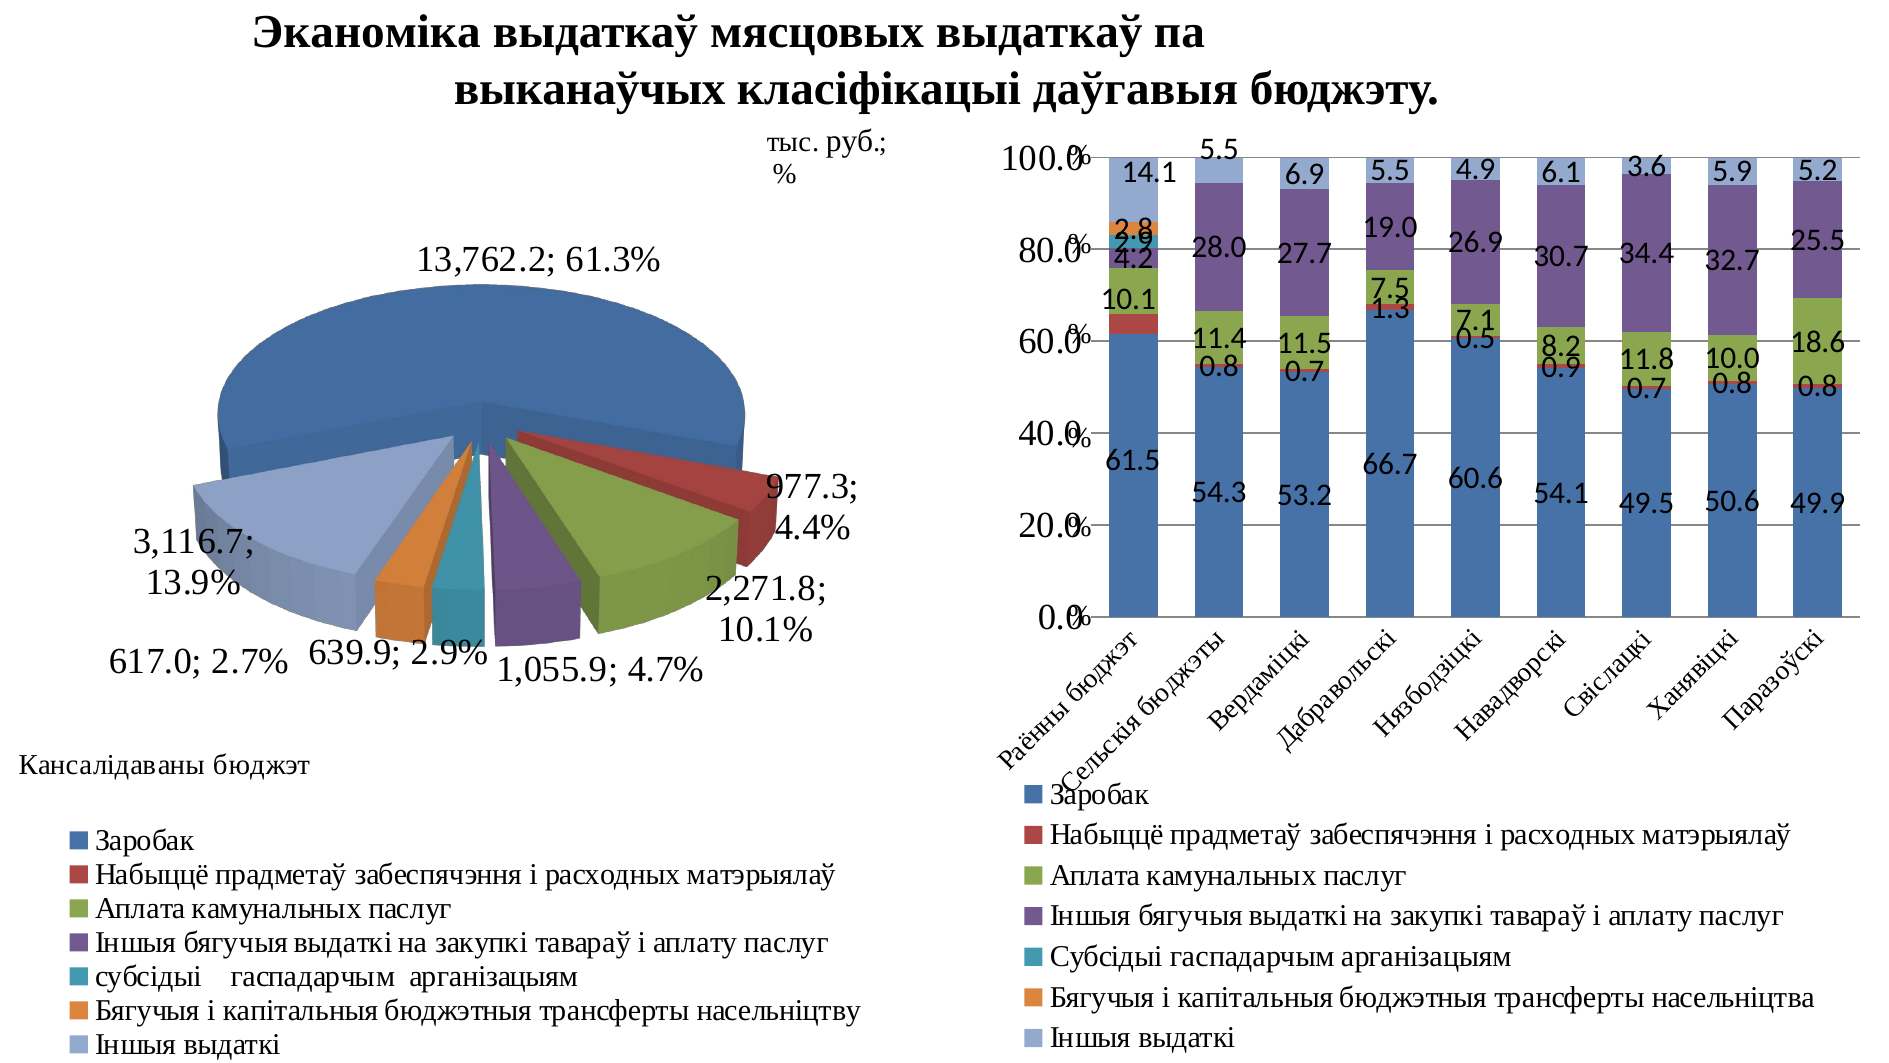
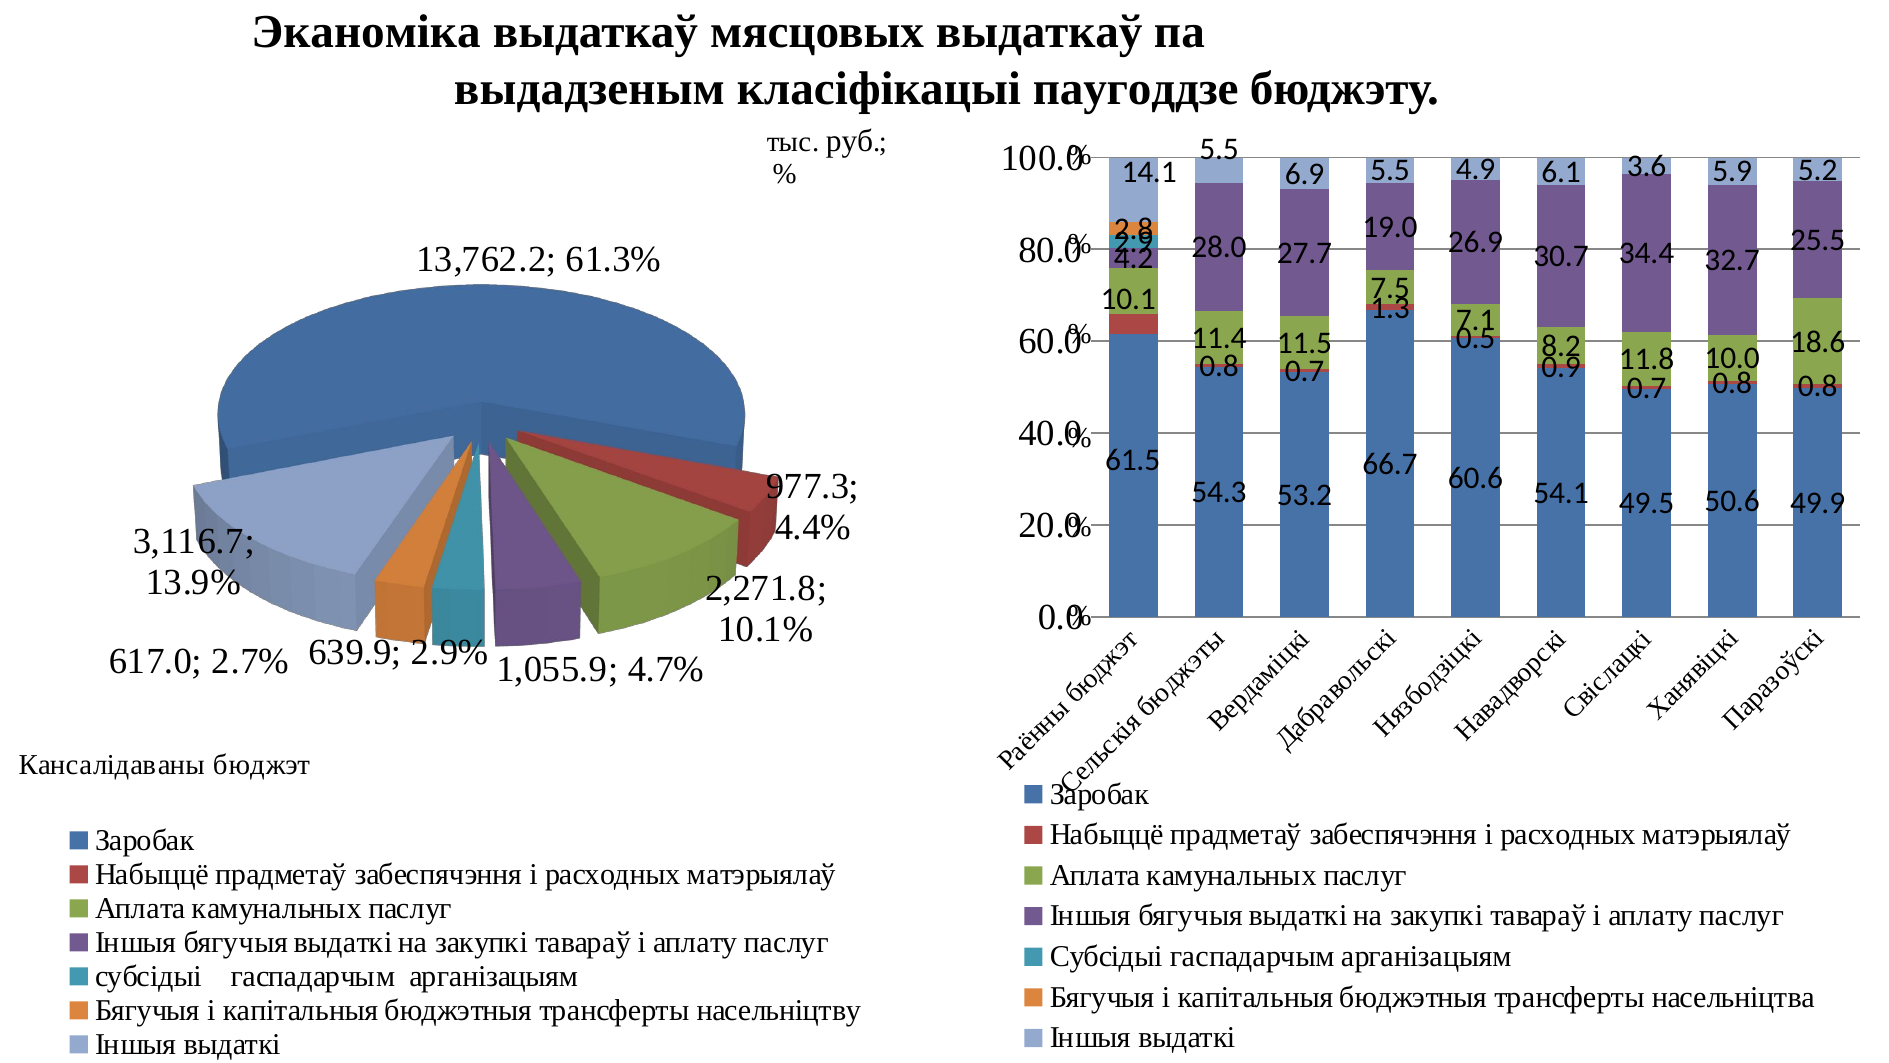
выканаўчых: выканаўчых -> выдадзеным (589, 89)
даўгавыя: даўгавыя -> паугоддзе (1136, 89)
